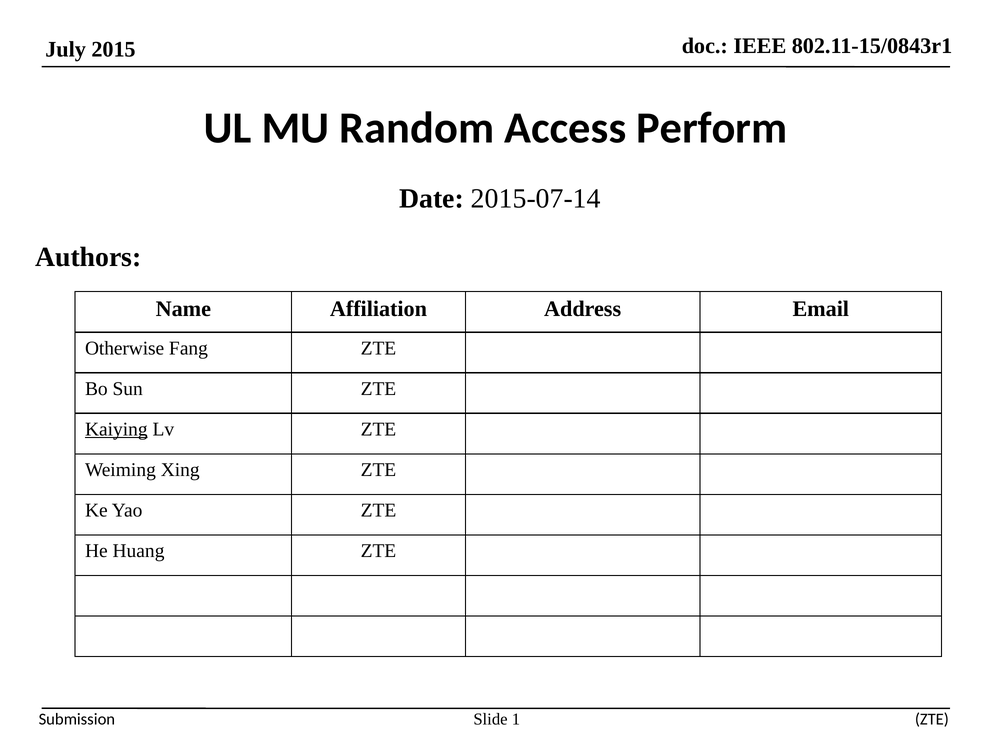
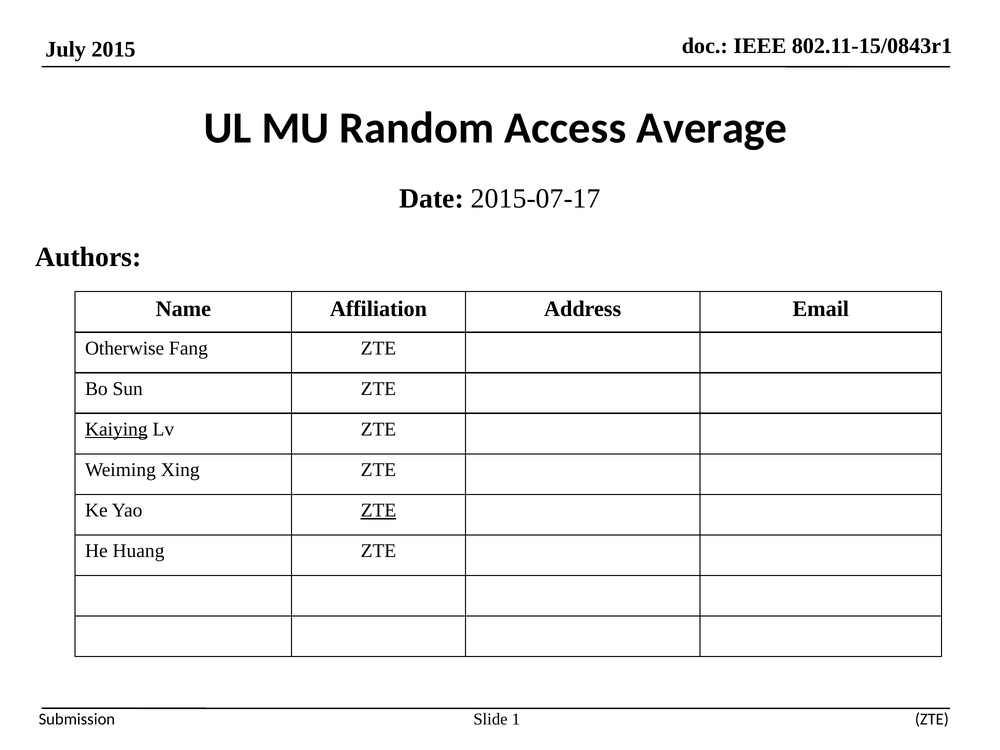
Perform: Perform -> Average (712, 128)
2015-07-14: 2015-07-14 -> 2015-07-17 (536, 199)
ZTE underline: none -> present (378, 510)
